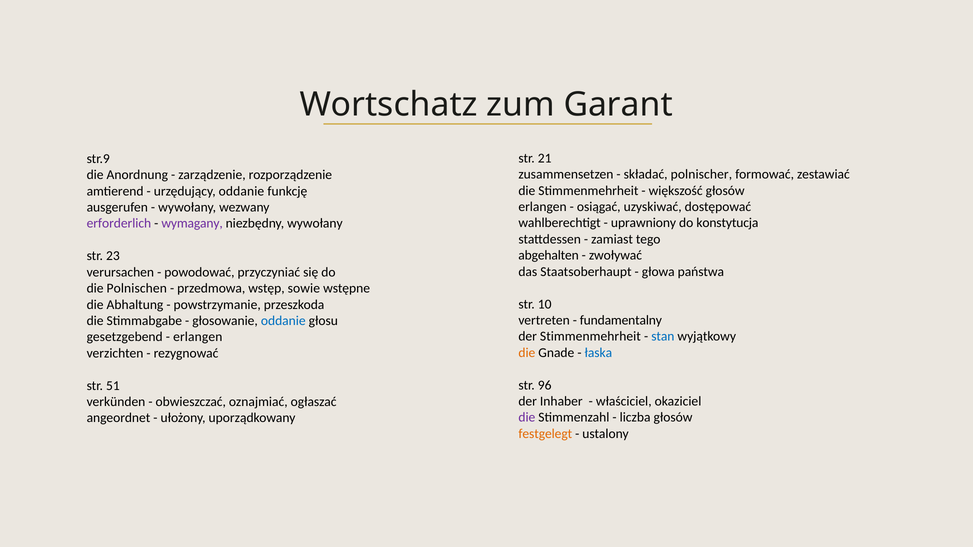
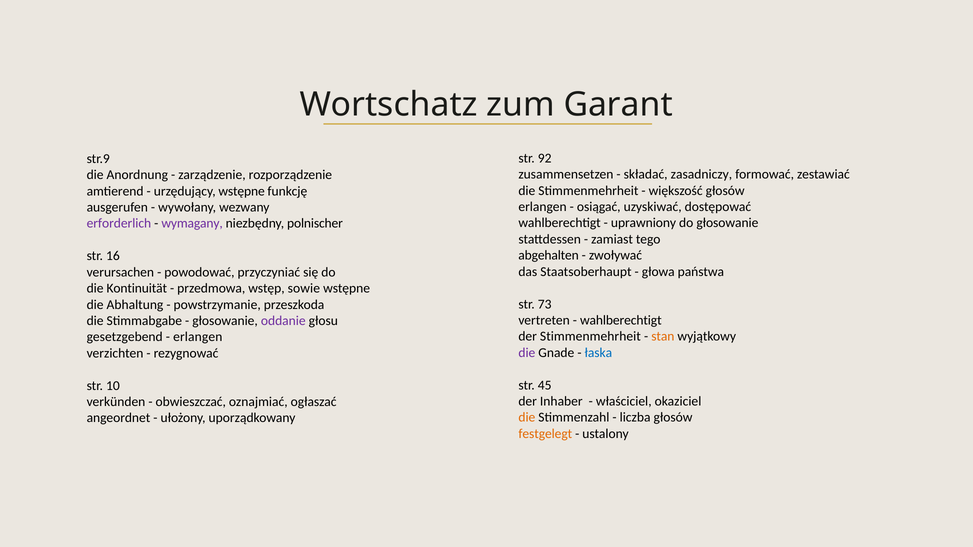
21: 21 -> 92 (545, 158)
polnischer: polnischer -> zasadniczy (701, 174)
urzędujący oddanie: oddanie -> wstępne (242, 191)
do konstytucja: konstytucja -> głosowanie (727, 223)
niezbędny wywołany: wywołany -> polnischer (315, 224)
23: 23 -> 16 (113, 256)
Polnischen: Polnischen -> Kontinuität (137, 288)
10: 10 -> 73 (545, 304)
fundamentalny: fundamentalny -> wahlberechtigt (621, 320)
oddanie colour: blue -> purple (283, 321)
stan colour: blue -> orange (663, 337)
die colour: orange -> purple (527, 353)
96: 96 -> 45 (545, 385)
51: 51 -> 10 (113, 386)
die colour: purple -> orange (527, 418)
